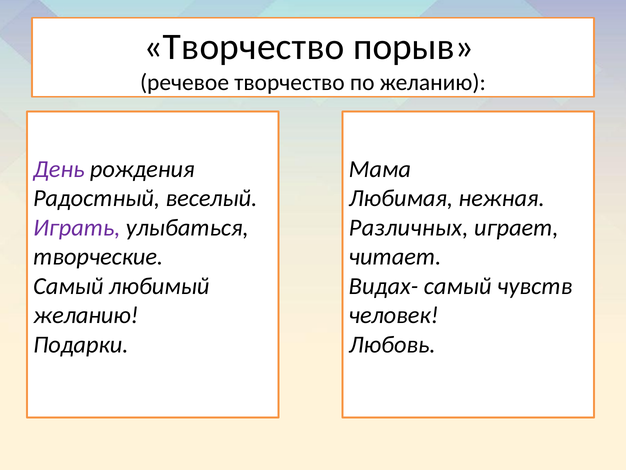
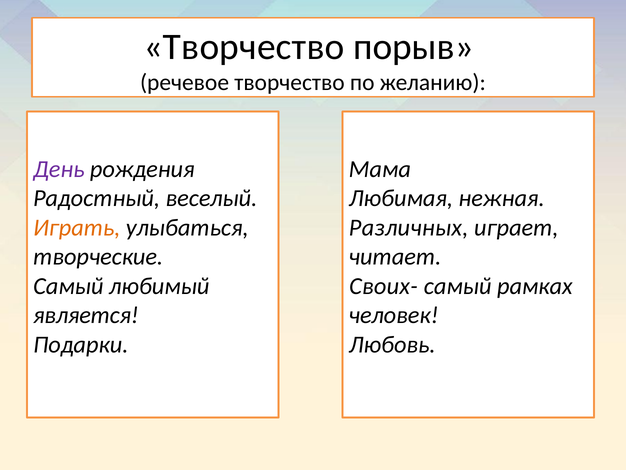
Играть colour: purple -> orange (77, 227)
Видах-: Видах- -> Своих- (383, 286)
чувств: чувств -> рамках (535, 286)
желанию: желанию -> является (86, 315)
